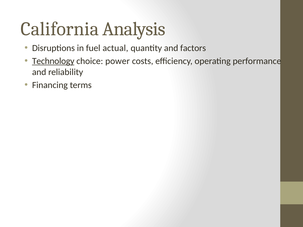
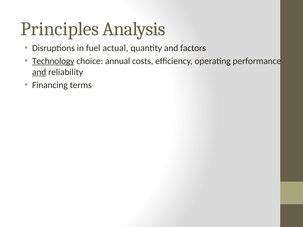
California: California -> Principles (60, 29)
power: power -> annual (118, 61)
and underline: none -> present (39, 72)
